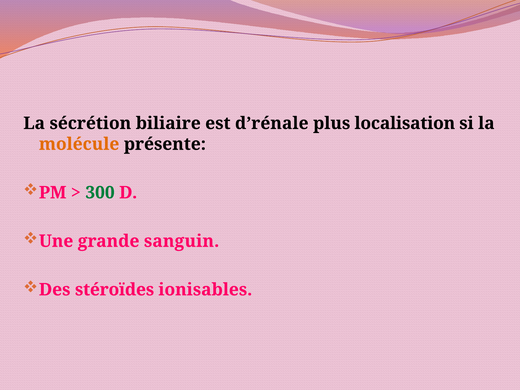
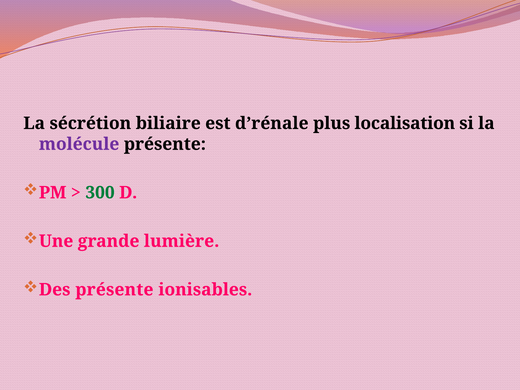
molécule colour: orange -> purple (79, 144)
sanguin: sanguin -> lumière (182, 241)
Des stéroïdes: stéroïdes -> présente (114, 290)
